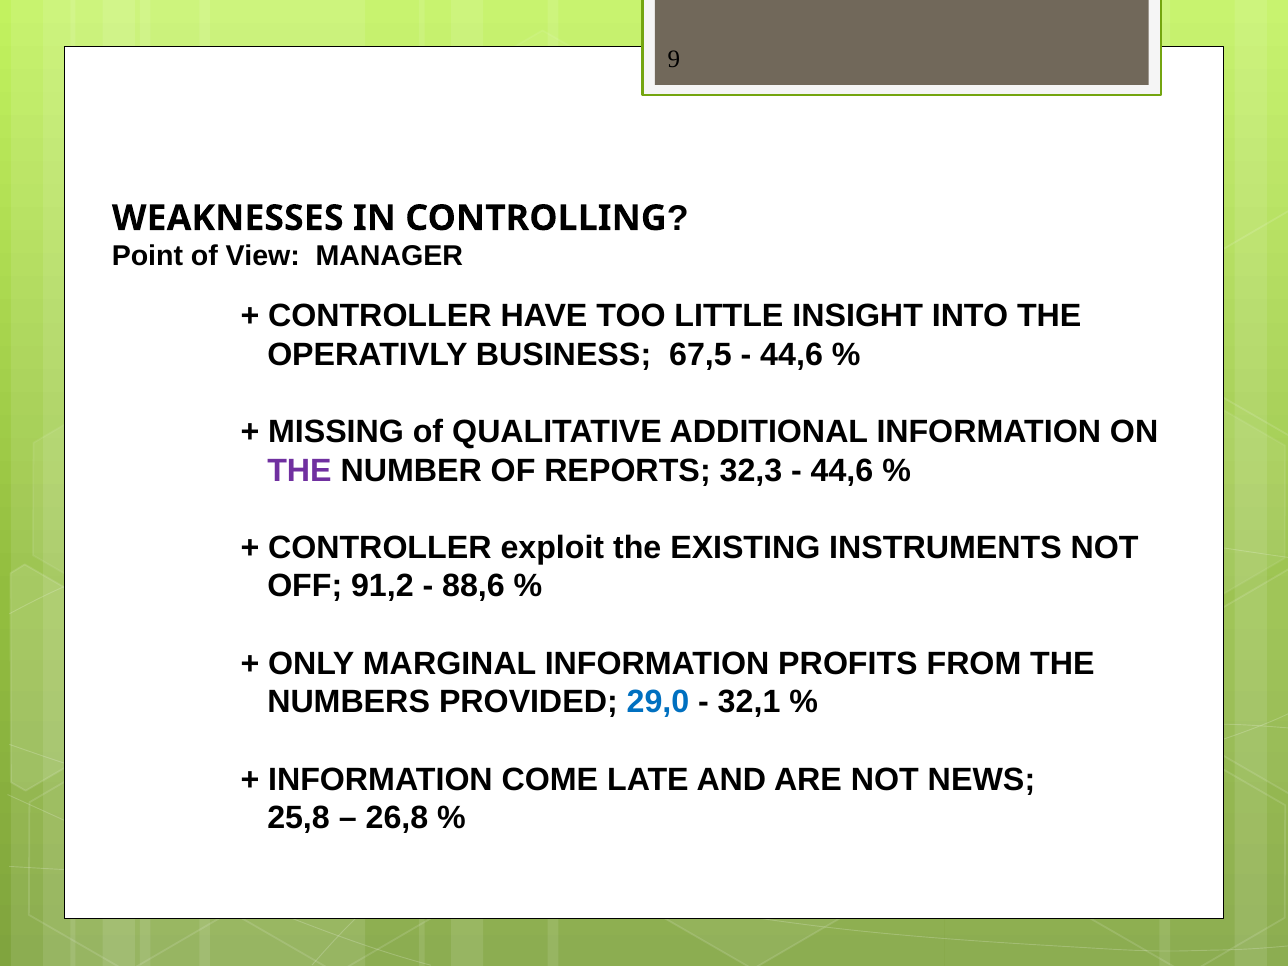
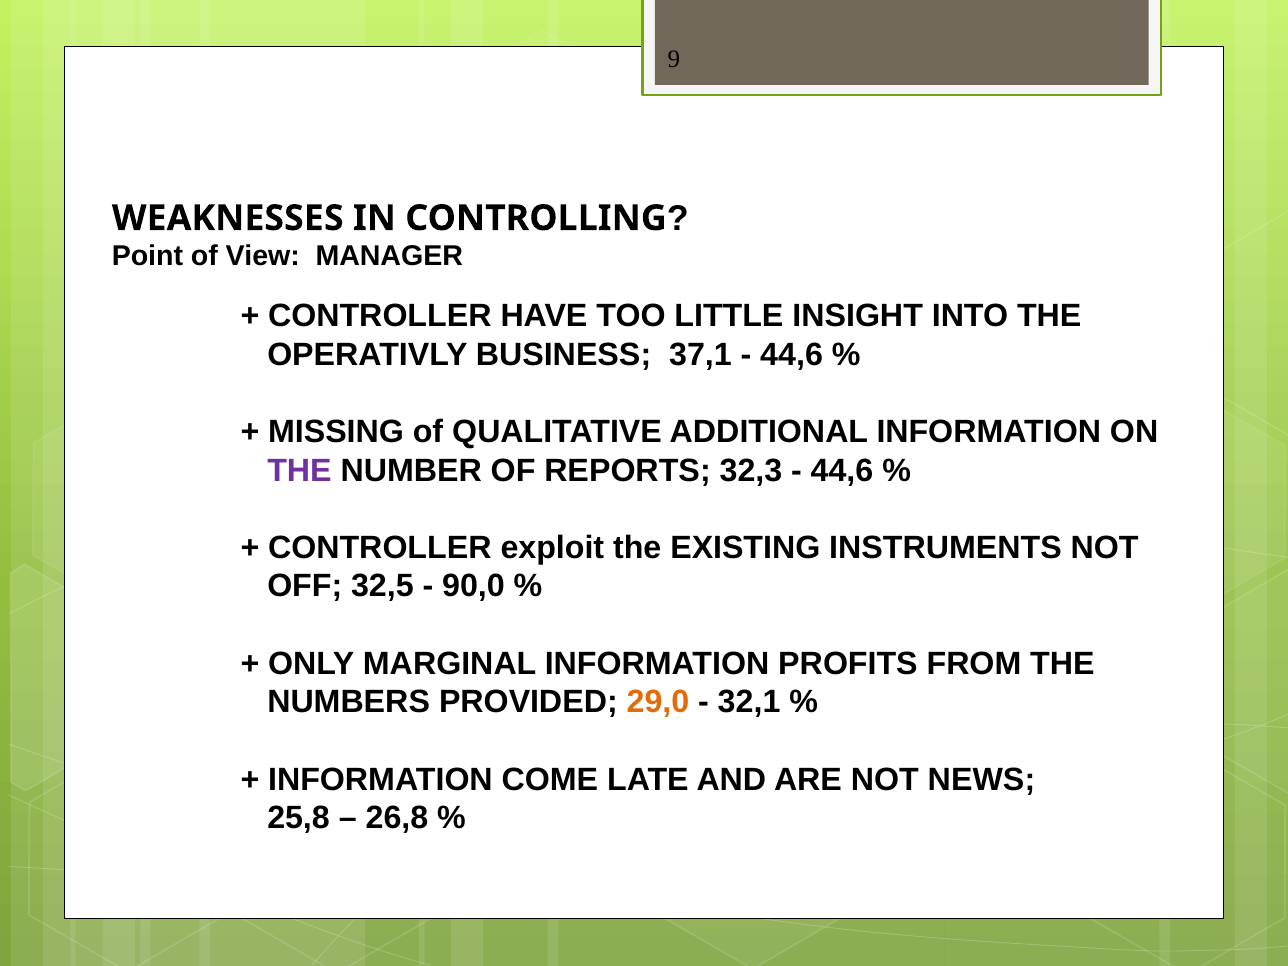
67,5: 67,5 -> 37,1 (700, 355)
91,2: 91,2 -> 32,5 (382, 586)
88,6: 88,6 -> 90,0 (473, 586)
29,0 colour: blue -> orange (658, 702)
